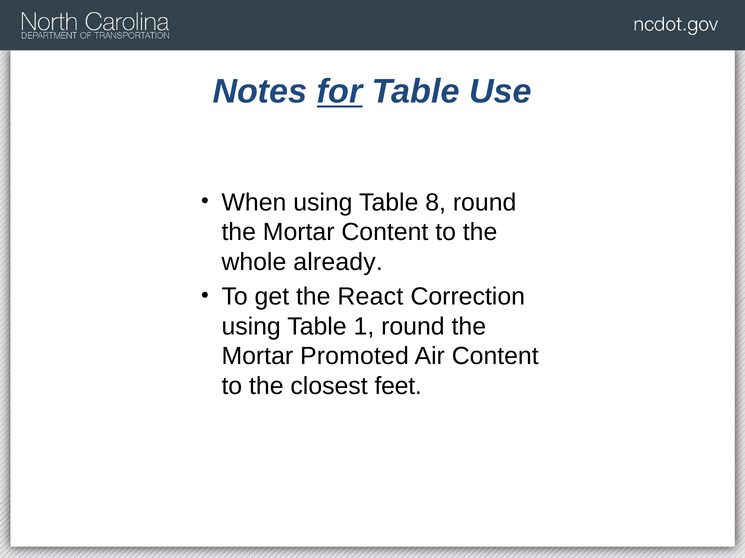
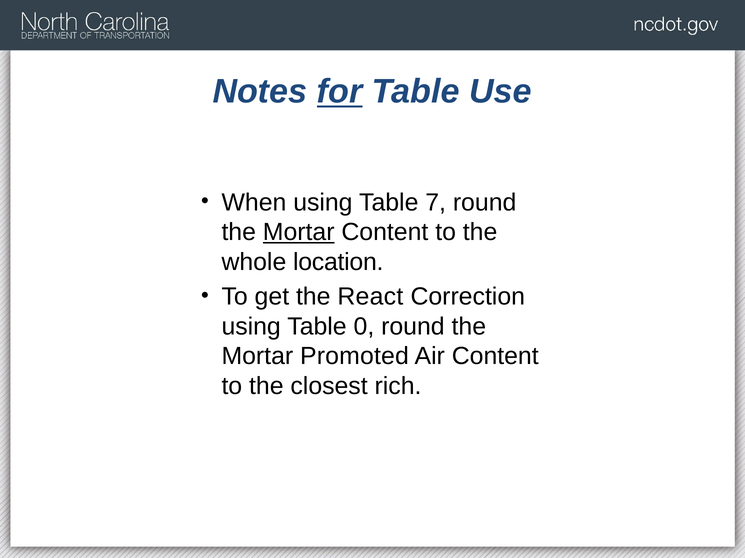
8: 8 -> 7 (436, 203)
Mortar underline: none -> present (299, 232)
already: already -> location (338, 262)
1: 1 -> 0 (364, 327)
feet: feet -> rich (398, 386)
